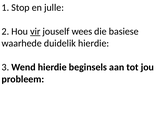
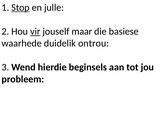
Stop underline: none -> present (20, 7)
wees: wees -> maar (82, 31)
duidelik hierdie: hierdie -> ontrou (94, 43)
